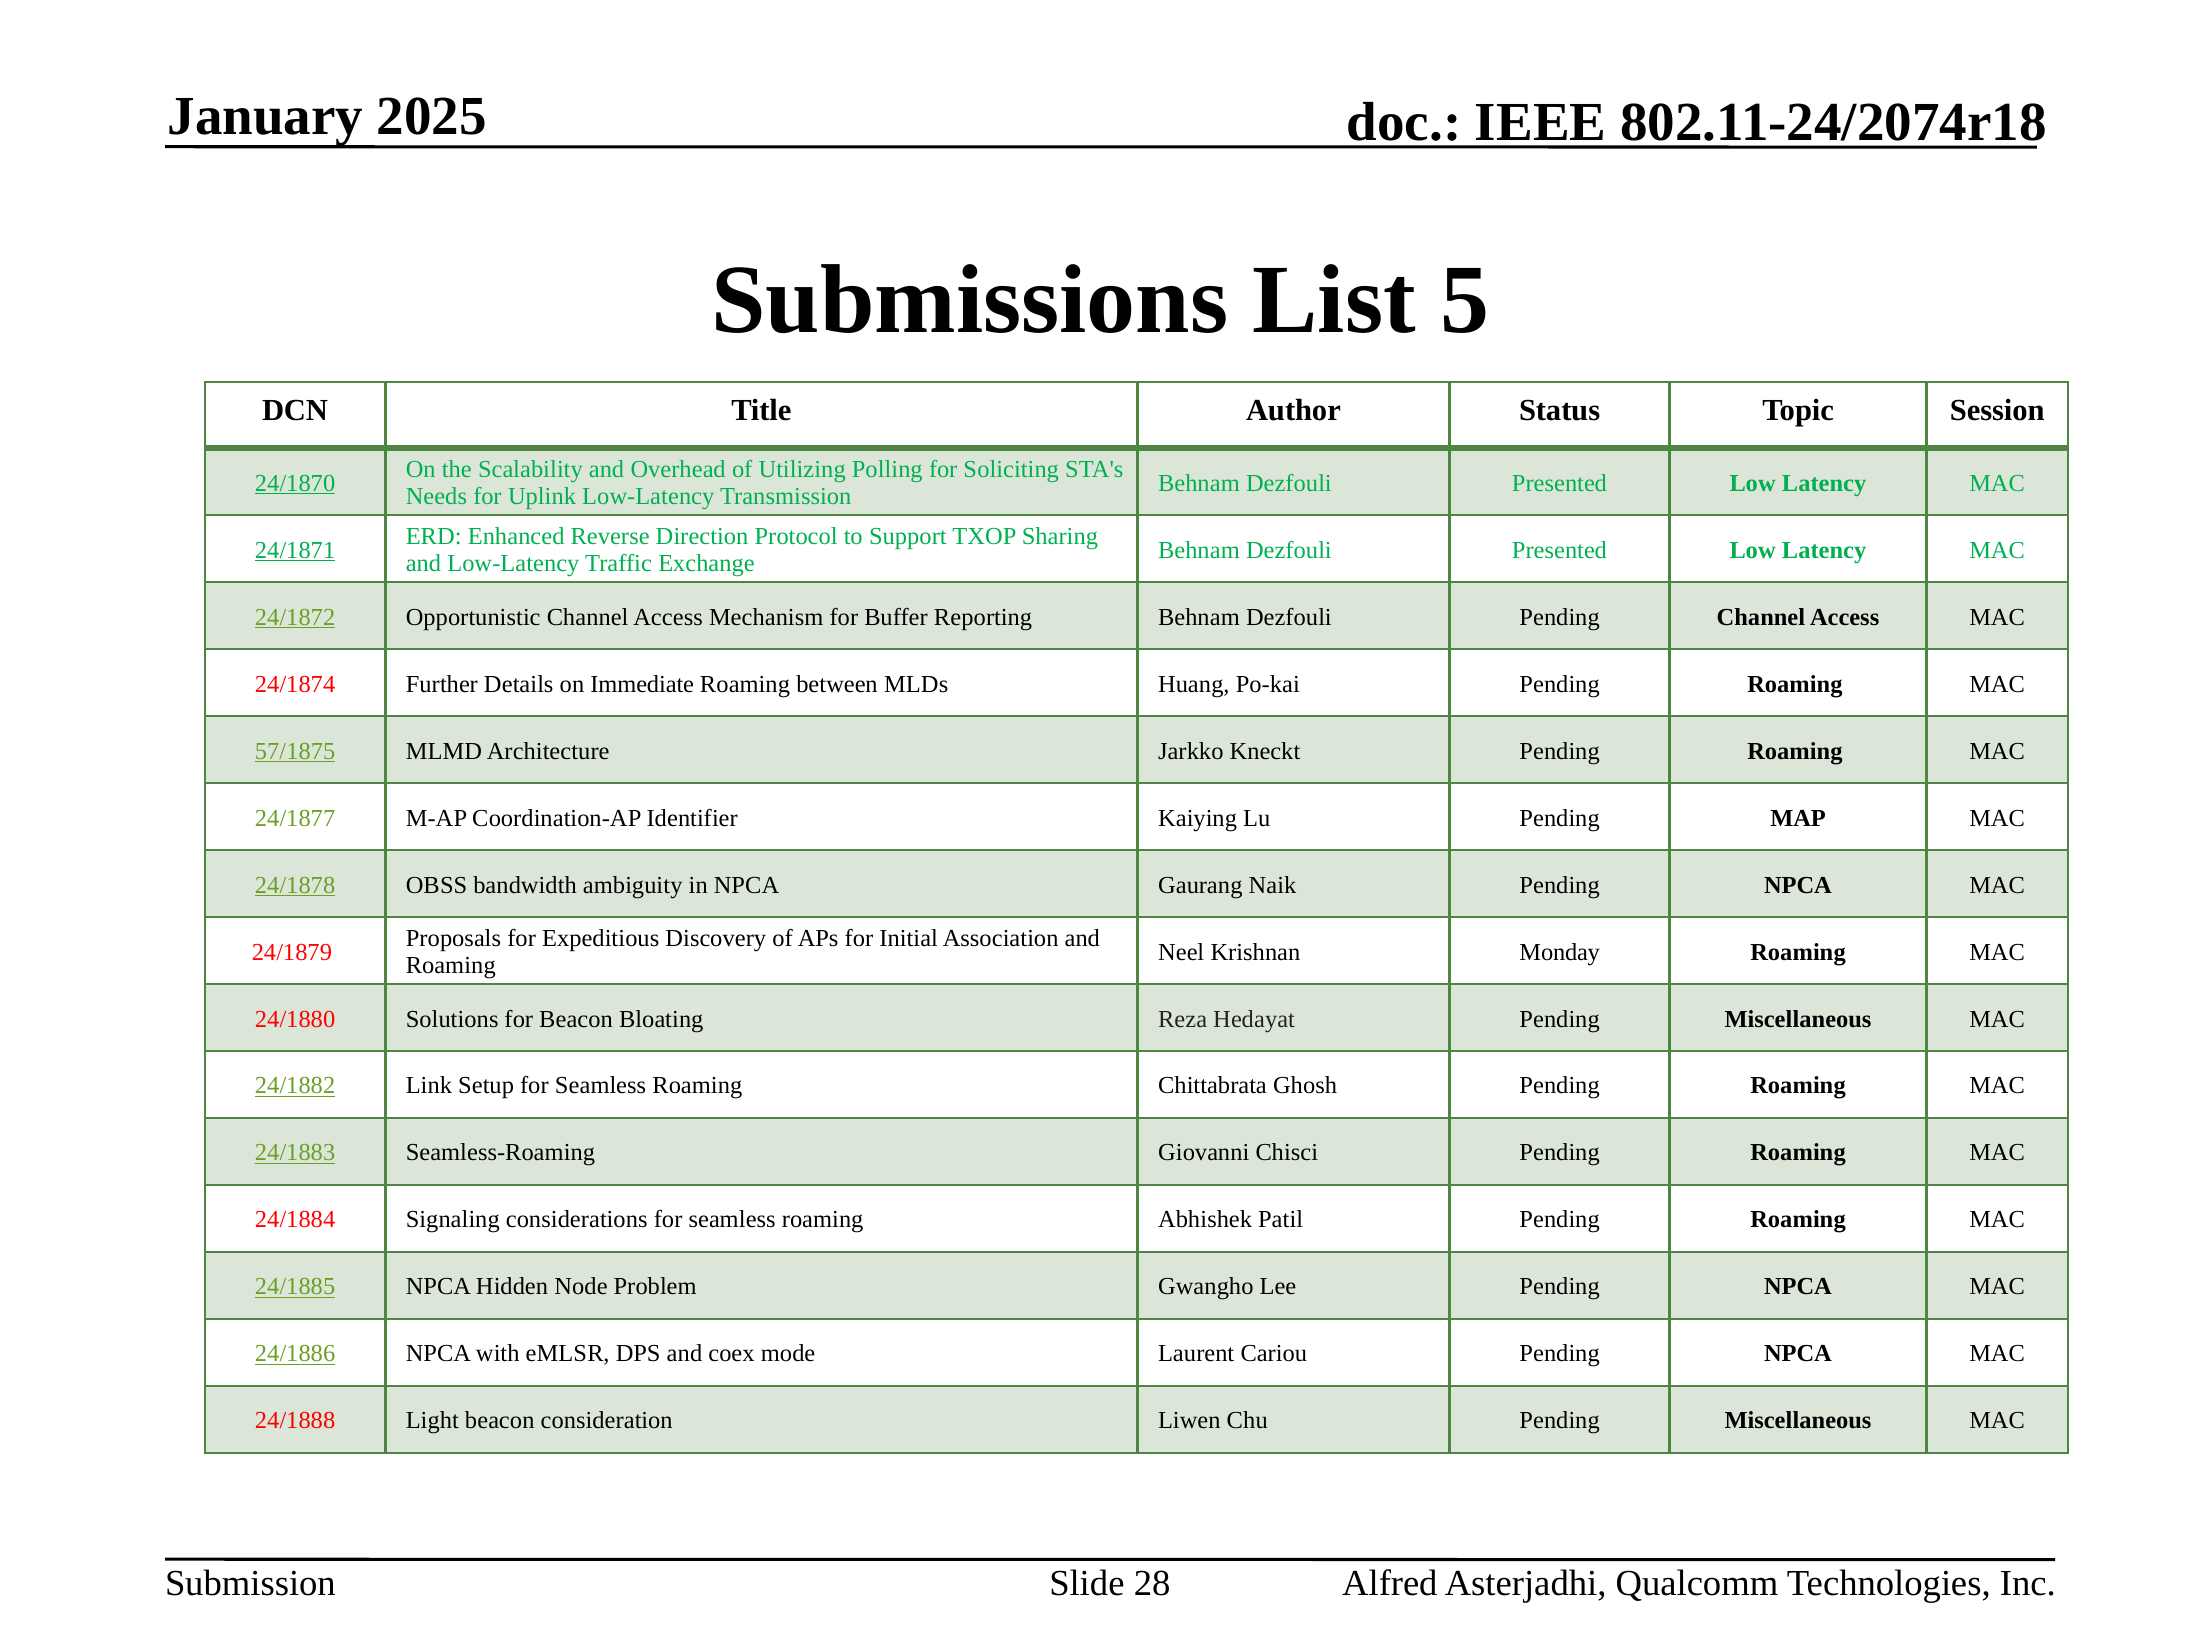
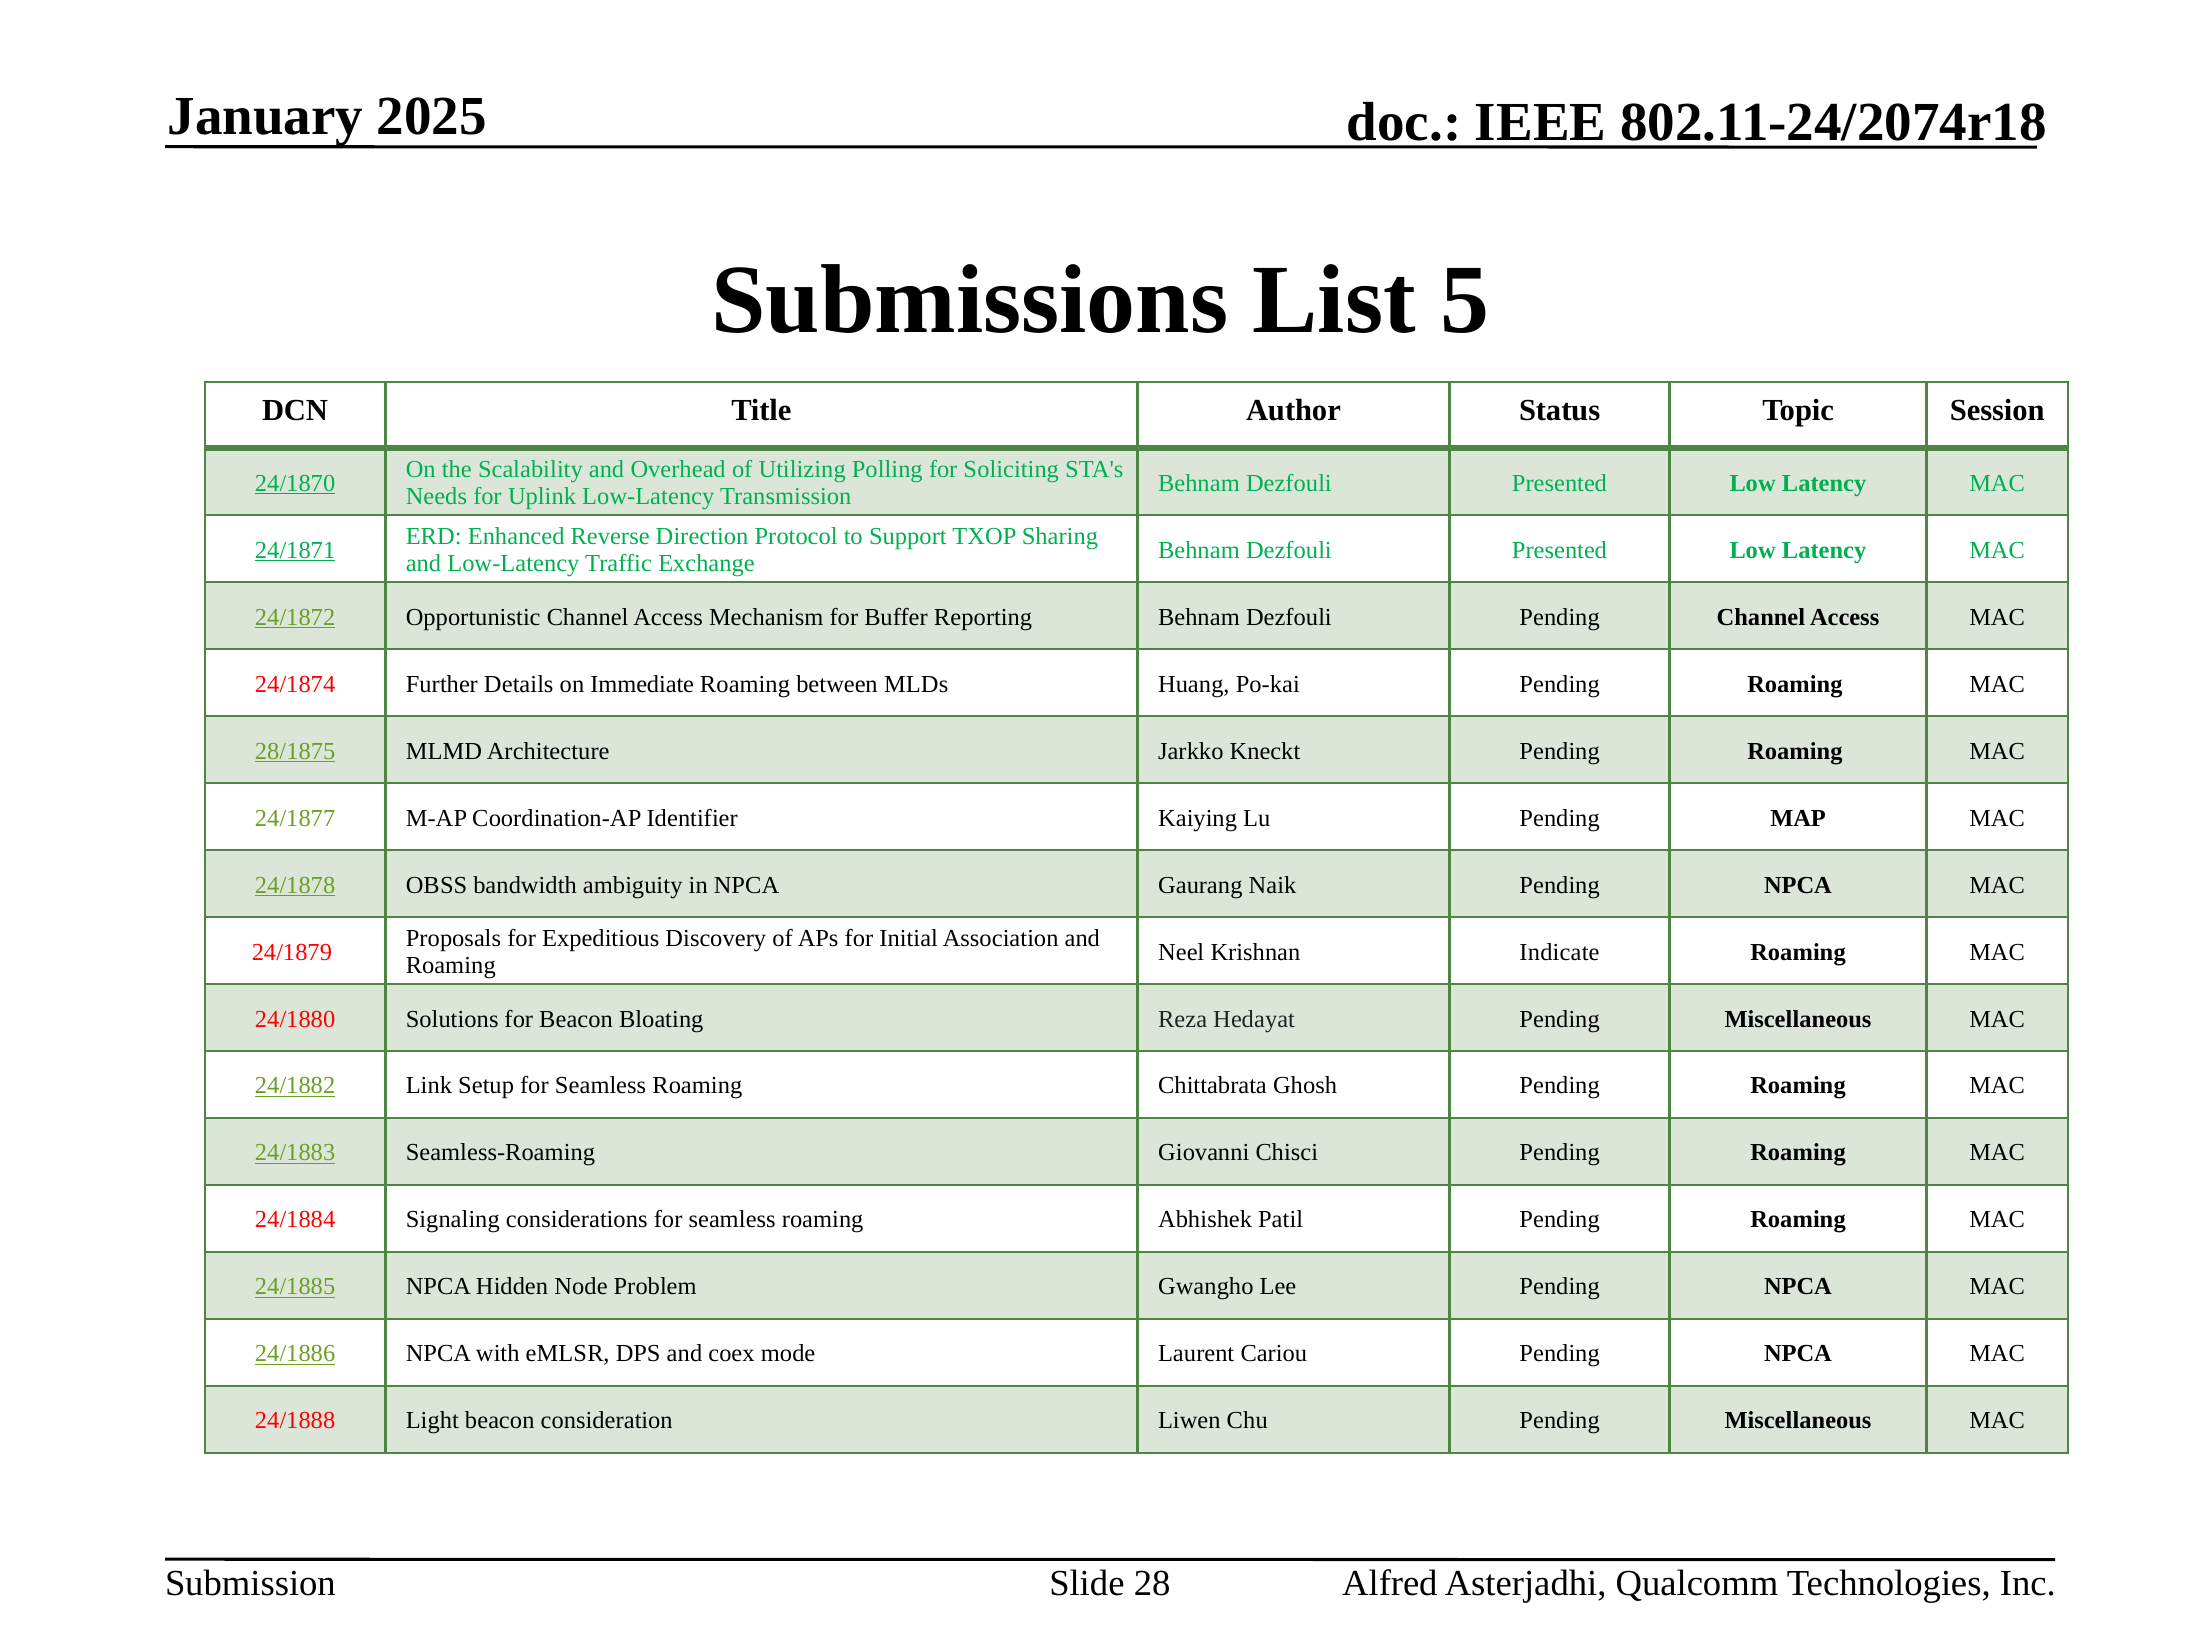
57/1875: 57/1875 -> 28/1875 (295, 751)
Monday: Monday -> Indicate (1560, 952)
